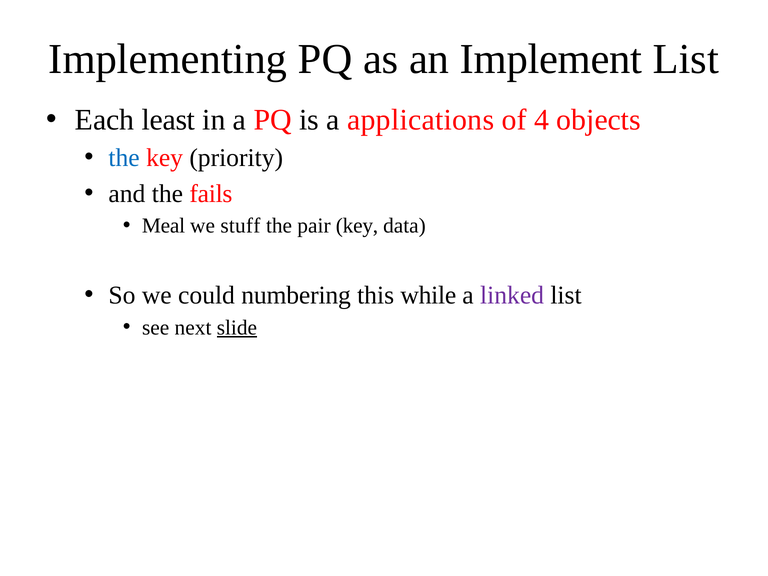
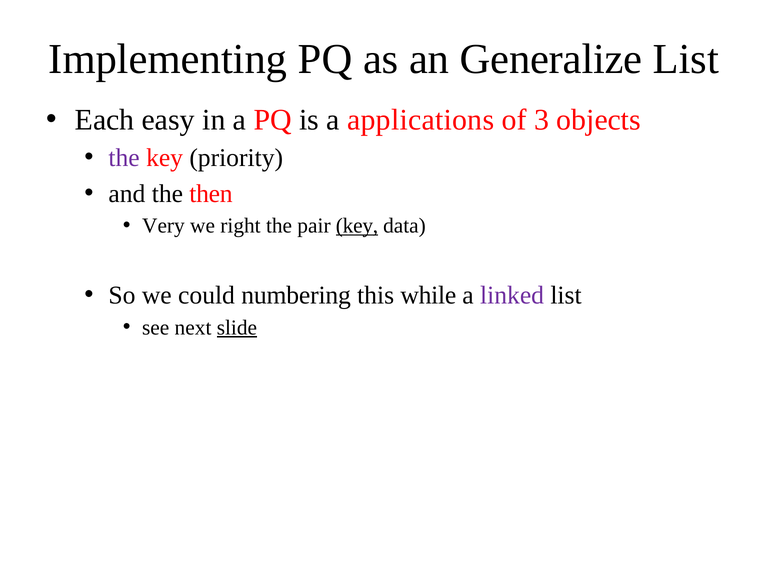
Implement: Implement -> Generalize (551, 59)
least: least -> easy (168, 120)
4: 4 -> 3 (542, 120)
the colour: blue -> purple (124, 158)
fails: fails -> then (211, 194)
Meal: Meal -> Very (163, 226)
stuff: stuff -> right (241, 226)
key underline: none -> present (357, 226)
